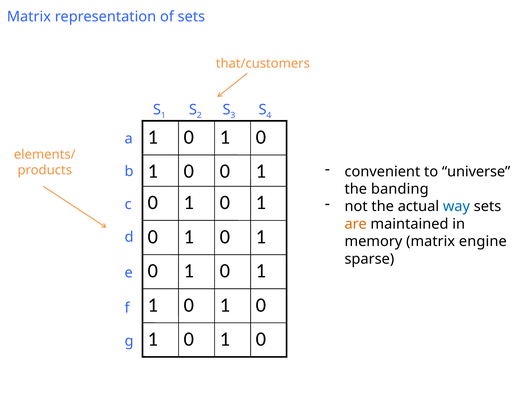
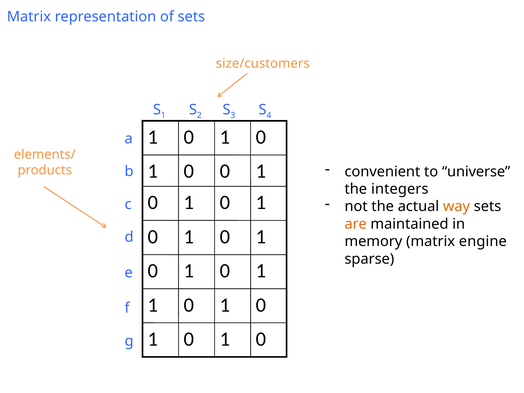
that/customers: that/customers -> size/customers (263, 63)
banding: banding -> integers (400, 189)
way colour: blue -> orange (456, 207)
